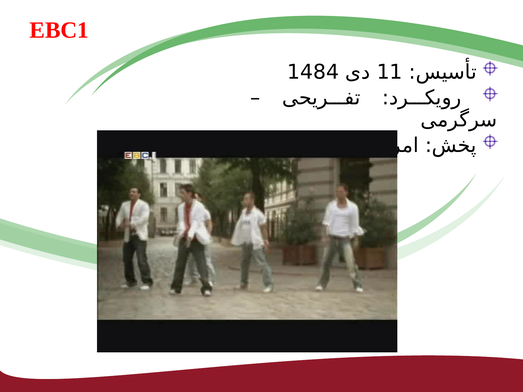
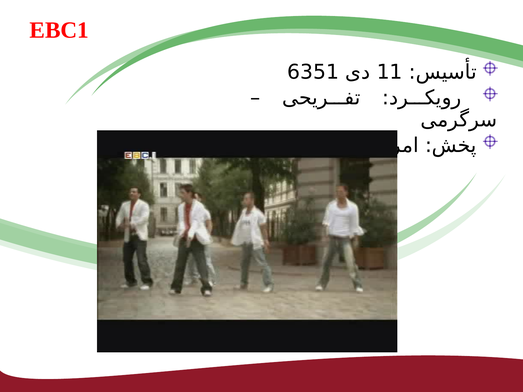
1484: 1484 -> 6351 (313, 72)
